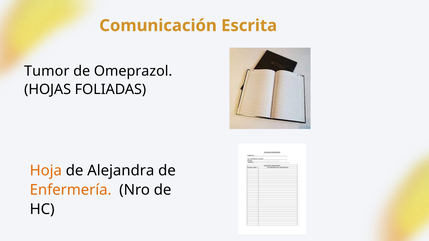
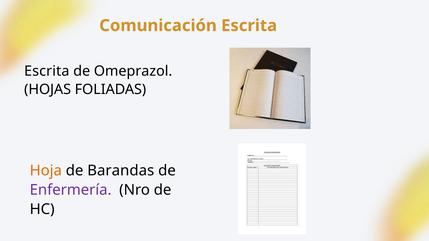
Tumor: Tumor -> Escrita (47, 71)
Alejandra: Alejandra -> Barandas (121, 171)
Enfermería colour: orange -> purple (71, 190)
